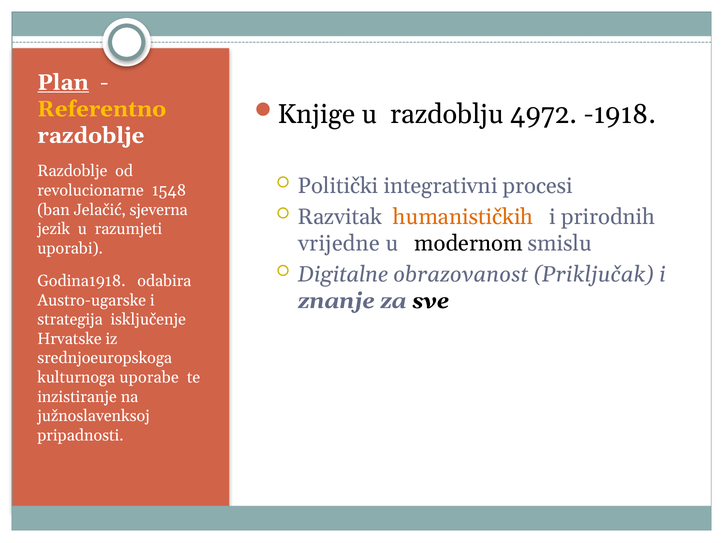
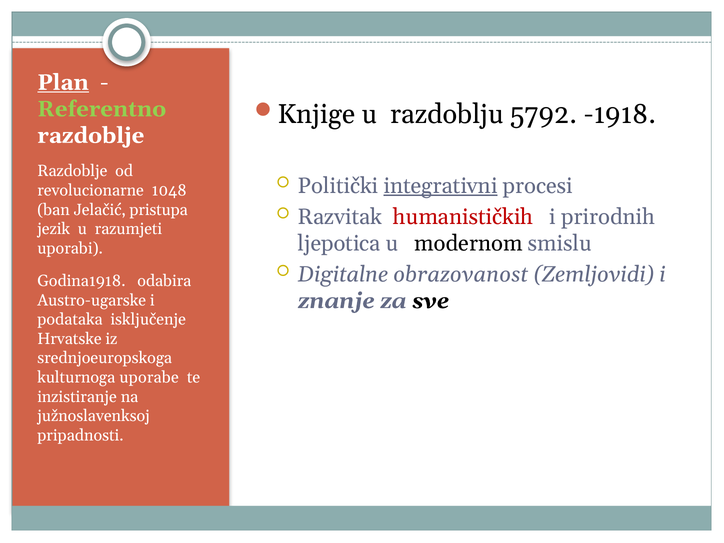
Referentno colour: yellow -> light green (102, 109)
4972: 4972 -> 5792 (544, 114)
integrativni underline: none -> present (441, 186)
1548: 1548 -> 1048 (169, 190)
sjeverna: sjeverna -> pristupa (159, 210)
humanističkih colour: orange -> red (463, 217)
vrijedne: vrijedne -> ljepotica (339, 243)
Priključak: Priključak -> Zemljovidi (594, 274)
strategija: strategija -> podataka (70, 320)
